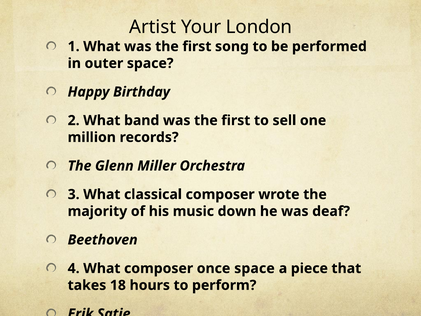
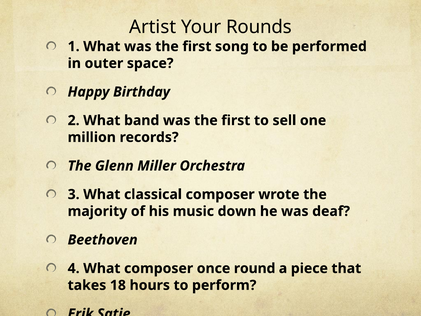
London: London -> Rounds (259, 27)
once space: space -> round (255, 268)
